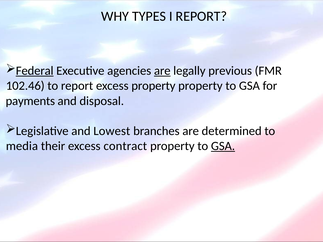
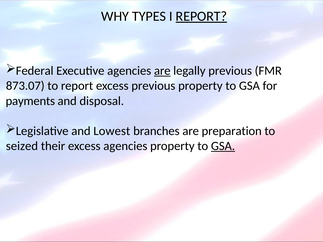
REPORT underline: none -> present (201, 16)
Federal underline: present -> none (35, 71)
102.46: 102.46 -> 873.07 (25, 86)
excess property: property -> previous (153, 86)
determined: determined -> preparation (232, 131)
media: media -> seized (22, 146)
excess contract: contract -> agencies (125, 146)
